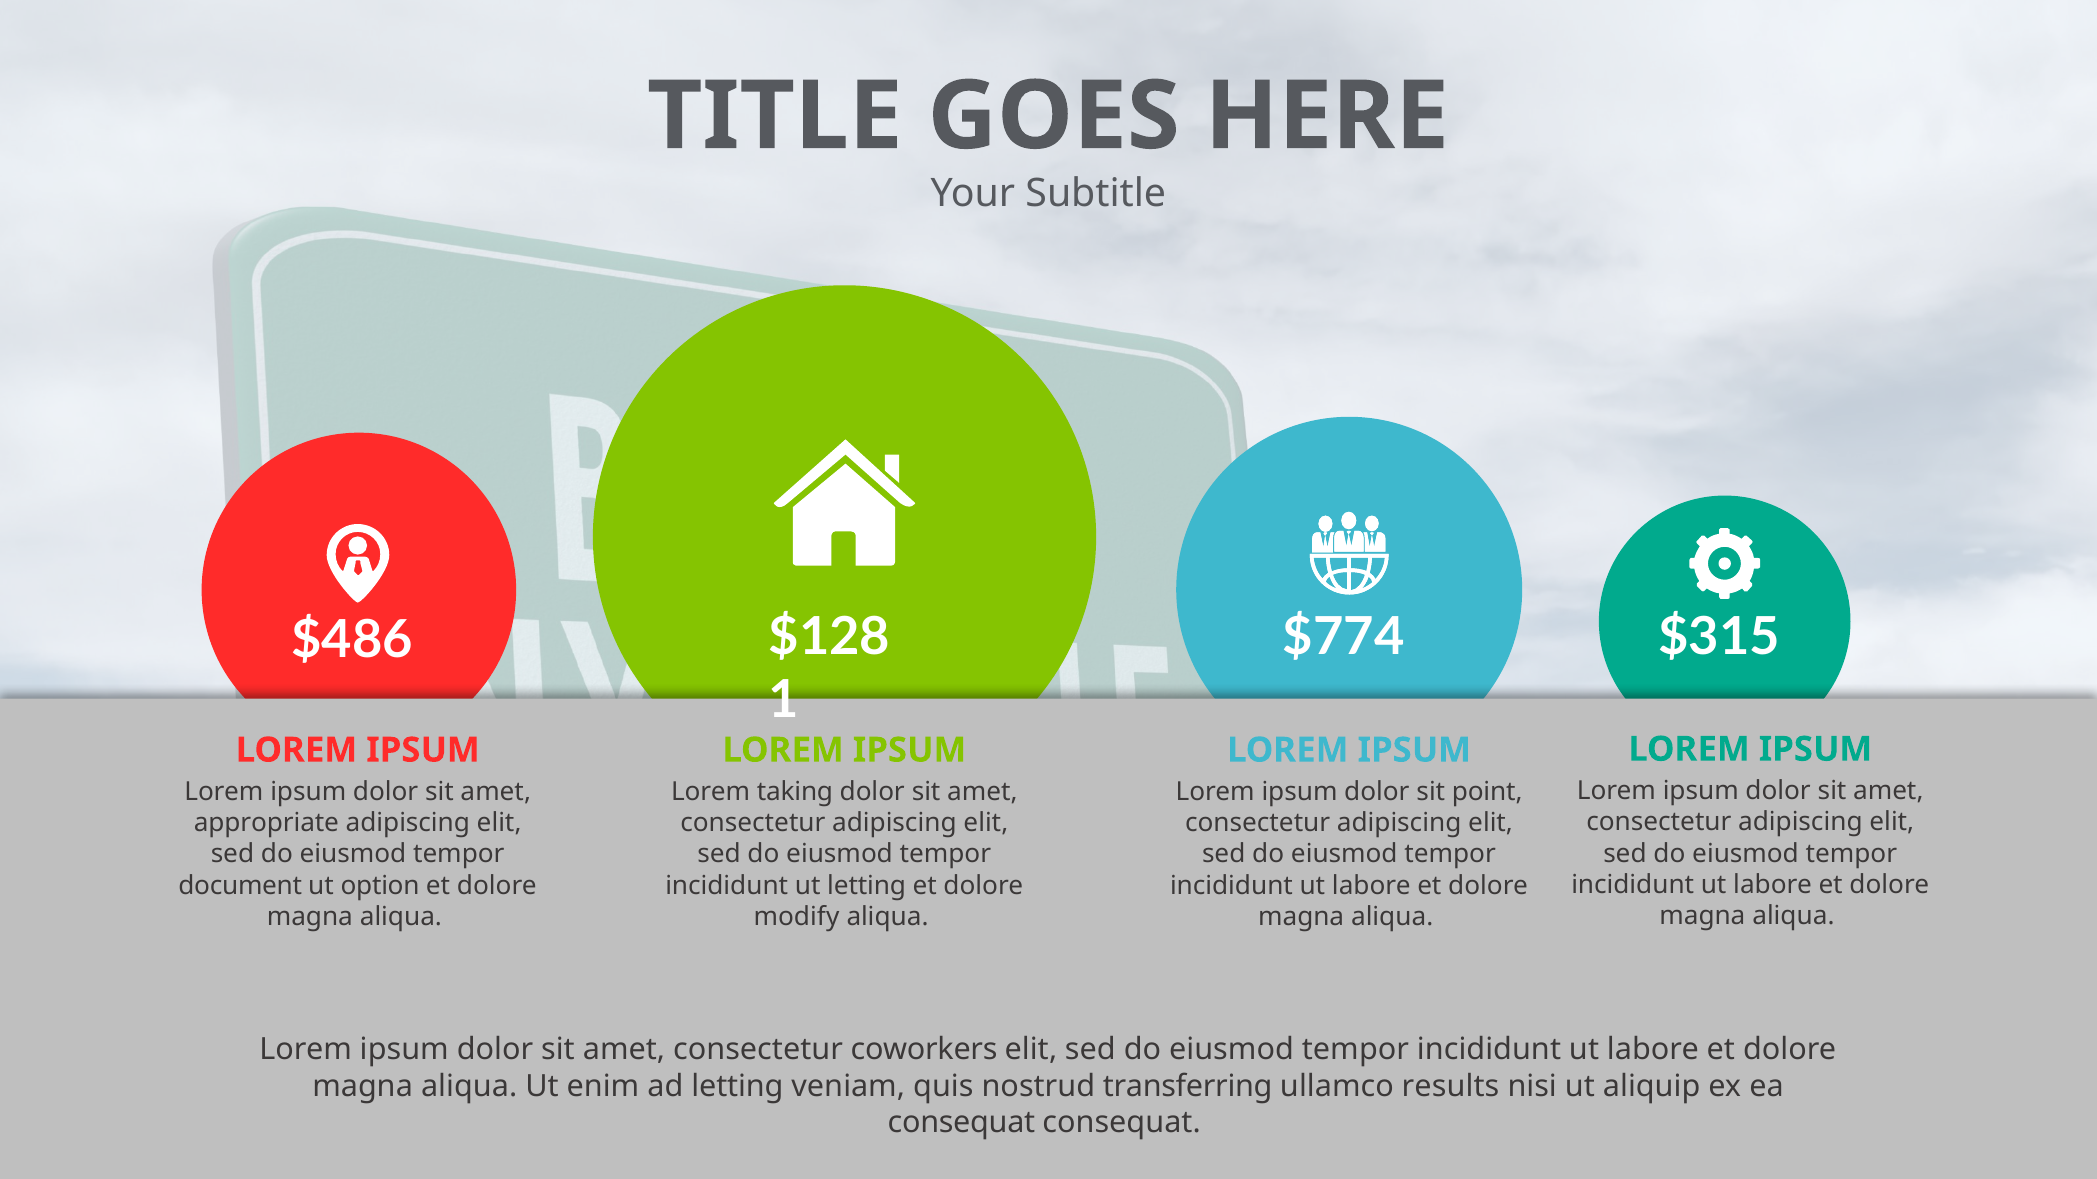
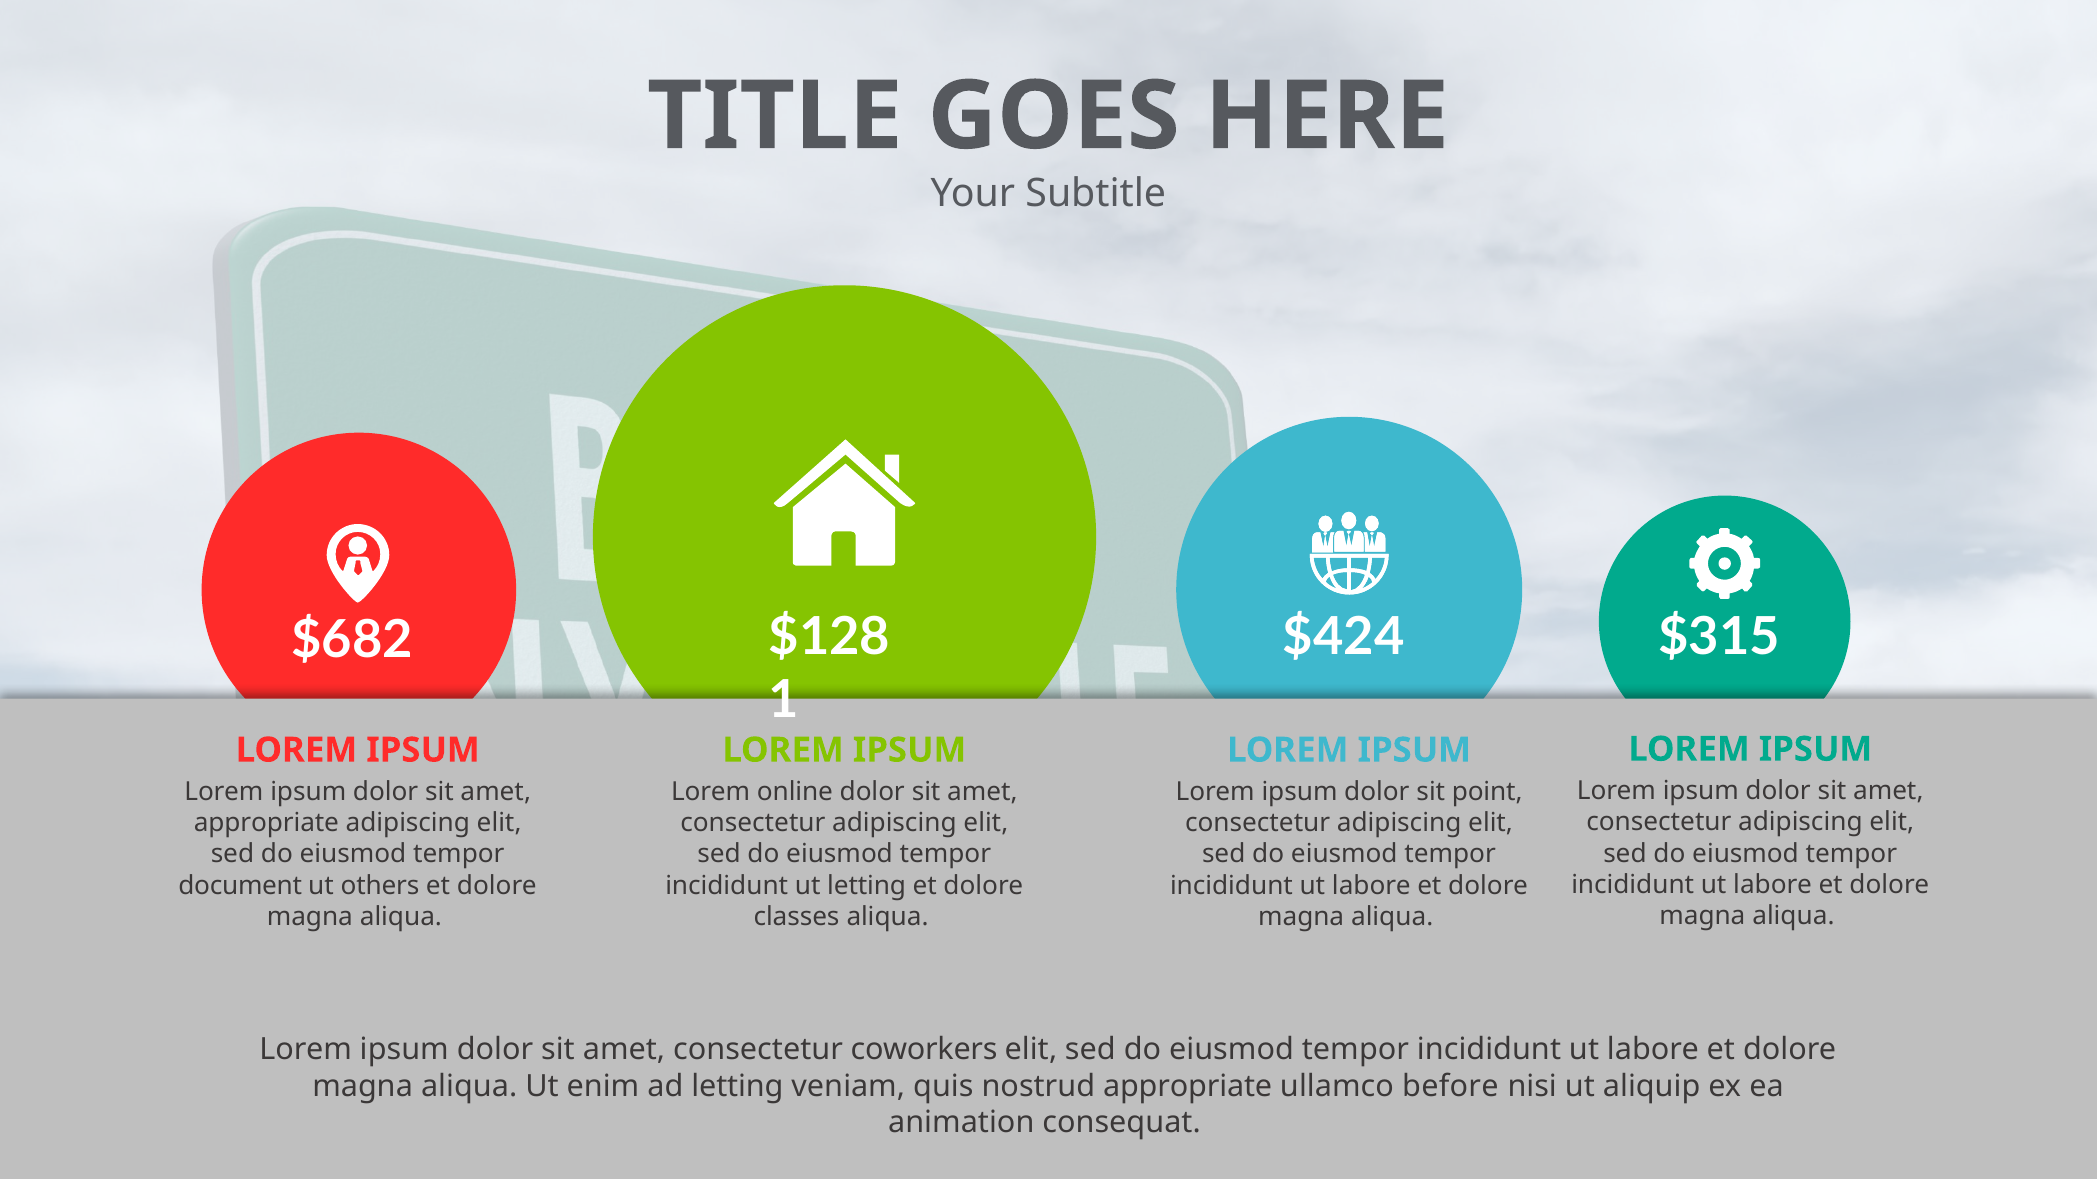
$774: $774 -> $424 (1344, 638)
$486: $486 -> $682 (352, 640)
taking: taking -> online (795, 792)
option: option -> others (380, 886)
modify: modify -> classes (797, 918)
nostrud transferring: transferring -> appropriate (1188, 1087)
results: results -> before (1450, 1087)
consequat: consequat -> animation (961, 1123)
